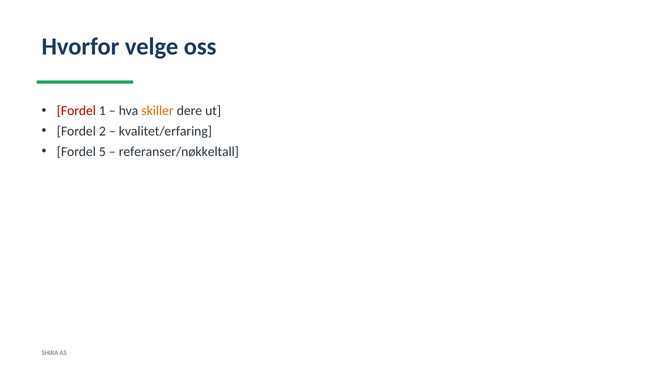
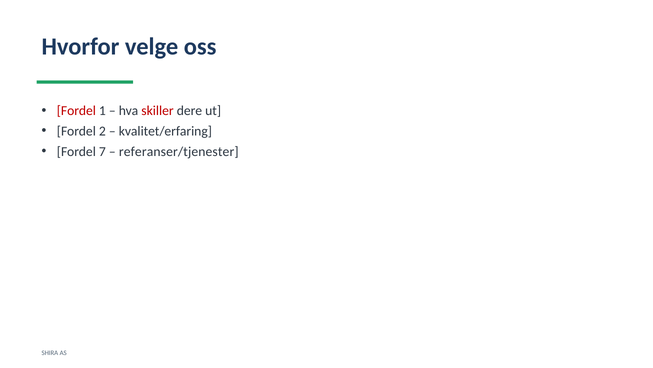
skiller colour: orange -> red (157, 111)
5: 5 -> 7 (102, 151)
referanser/nøkkeltall: referanser/nøkkeltall -> referanser/tjenester (179, 151)
